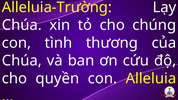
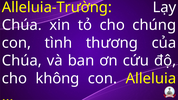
quyền: quyền -> không (57, 79)
